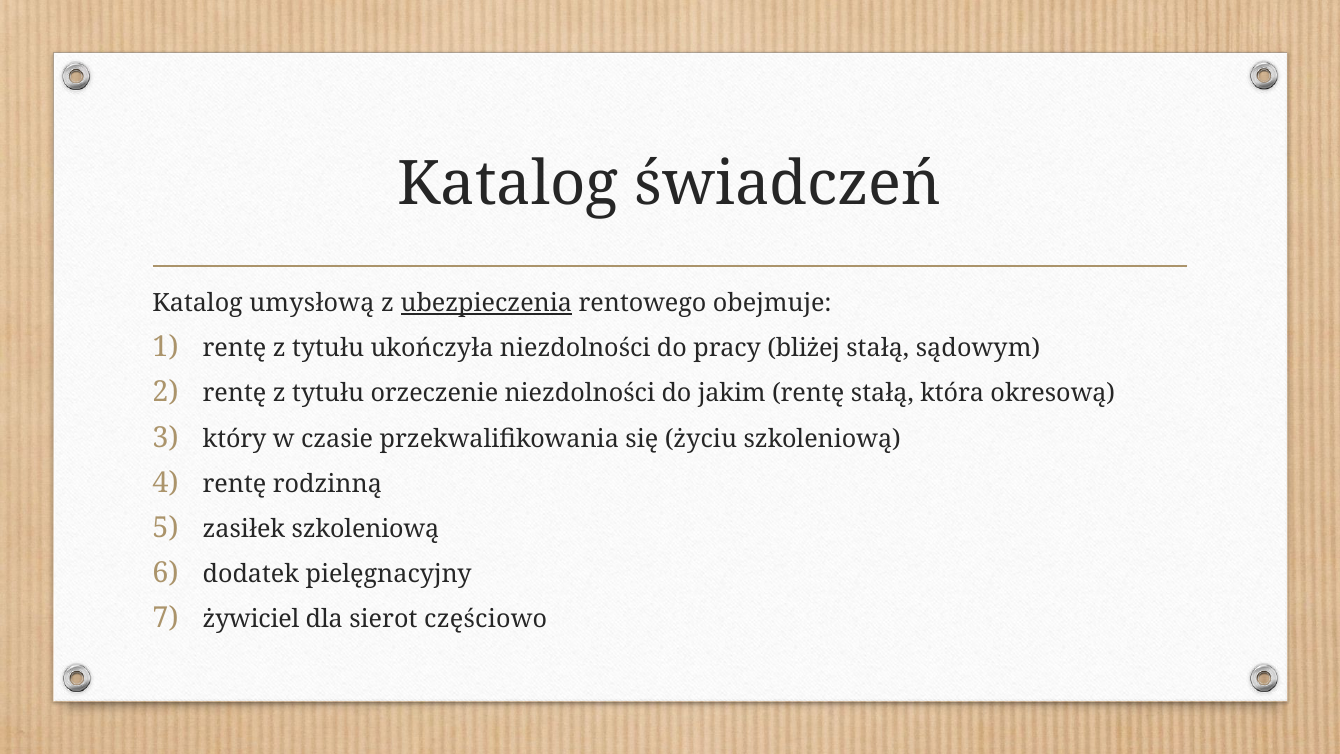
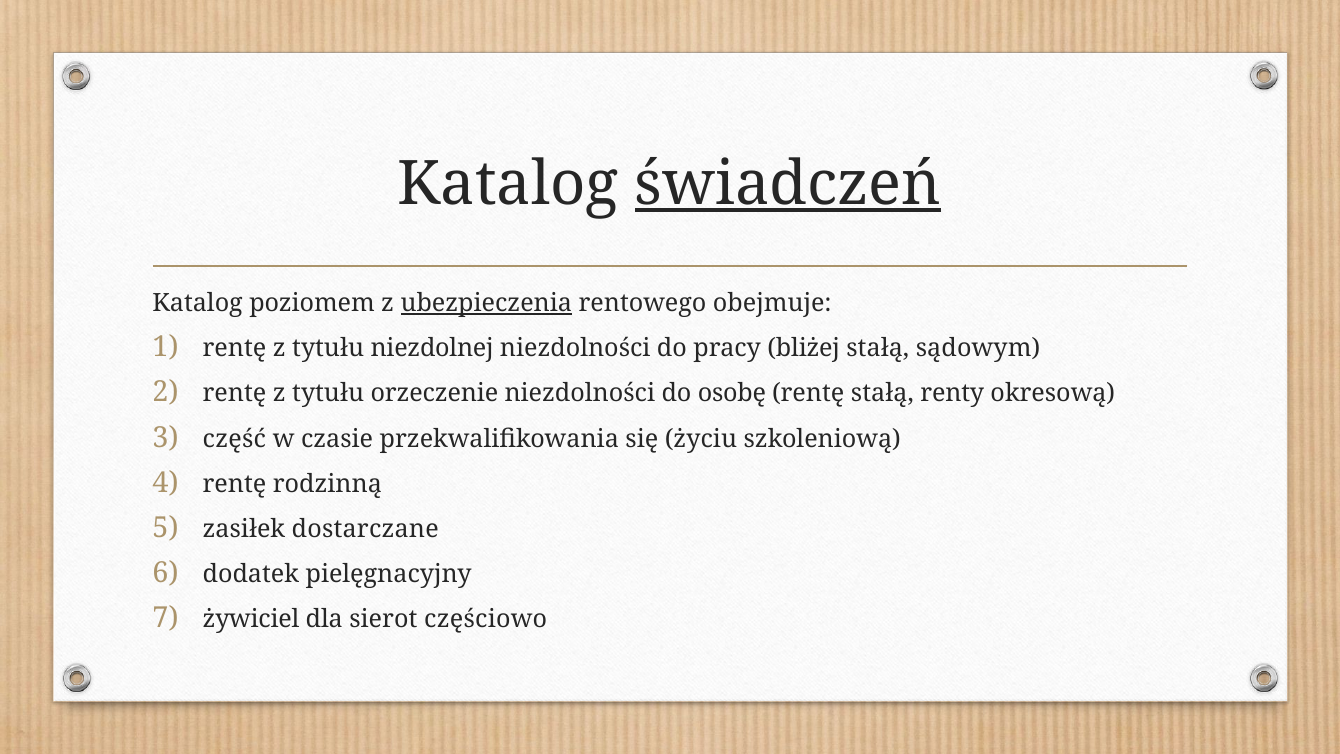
świadczeń underline: none -> present (788, 184)
umysłową: umysłową -> poziomem (312, 303)
ukończyła: ukończyła -> niezdolnej (432, 348)
jakim: jakim -> osobę (732, 393)
która: która -> renty (952, 393)
który: który -> część (234, 439)
zasiłek szkoleniową: szkoleniową -> dostarczane (365, 529)
